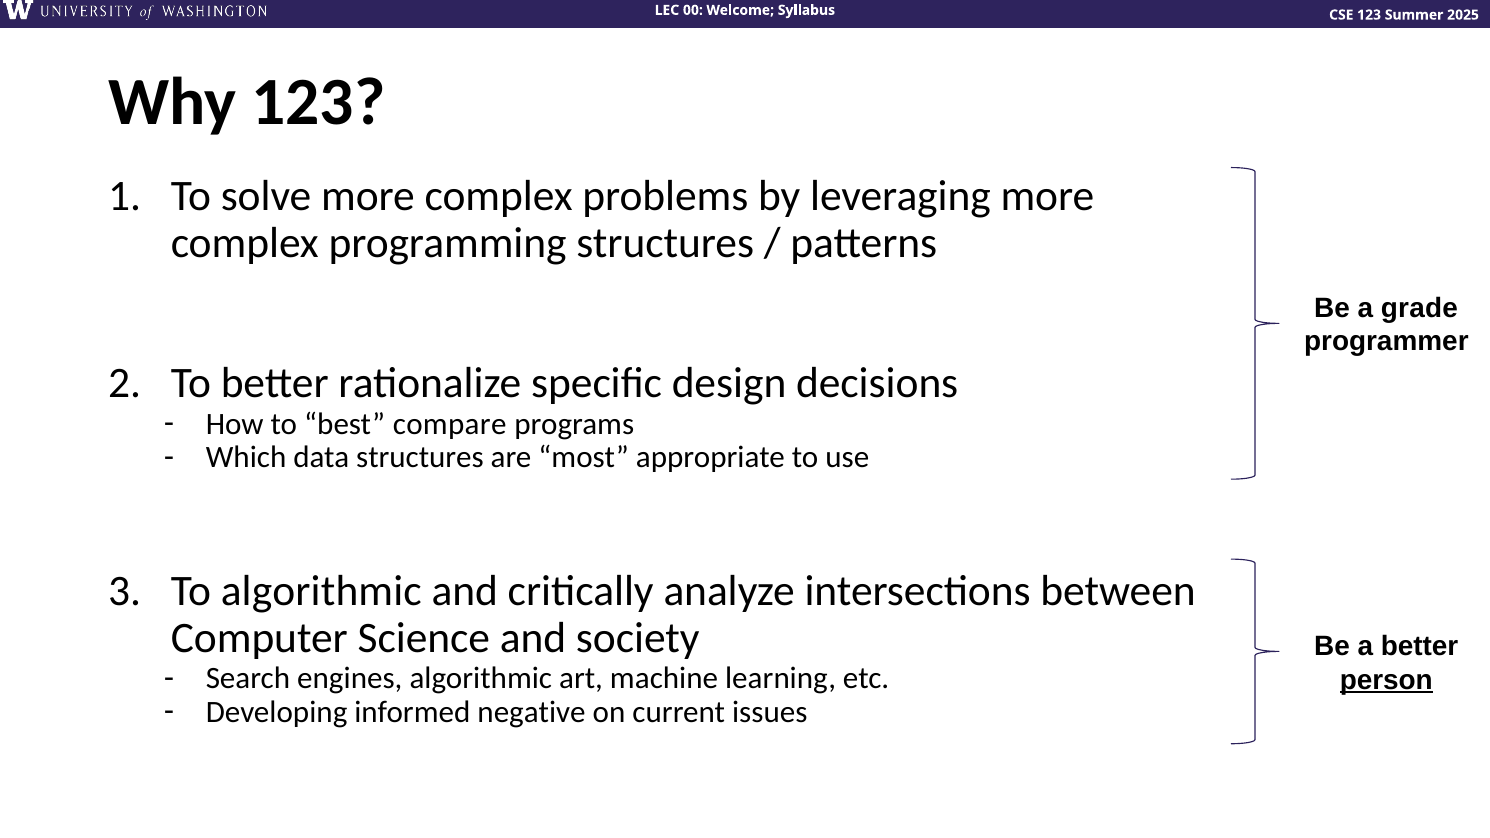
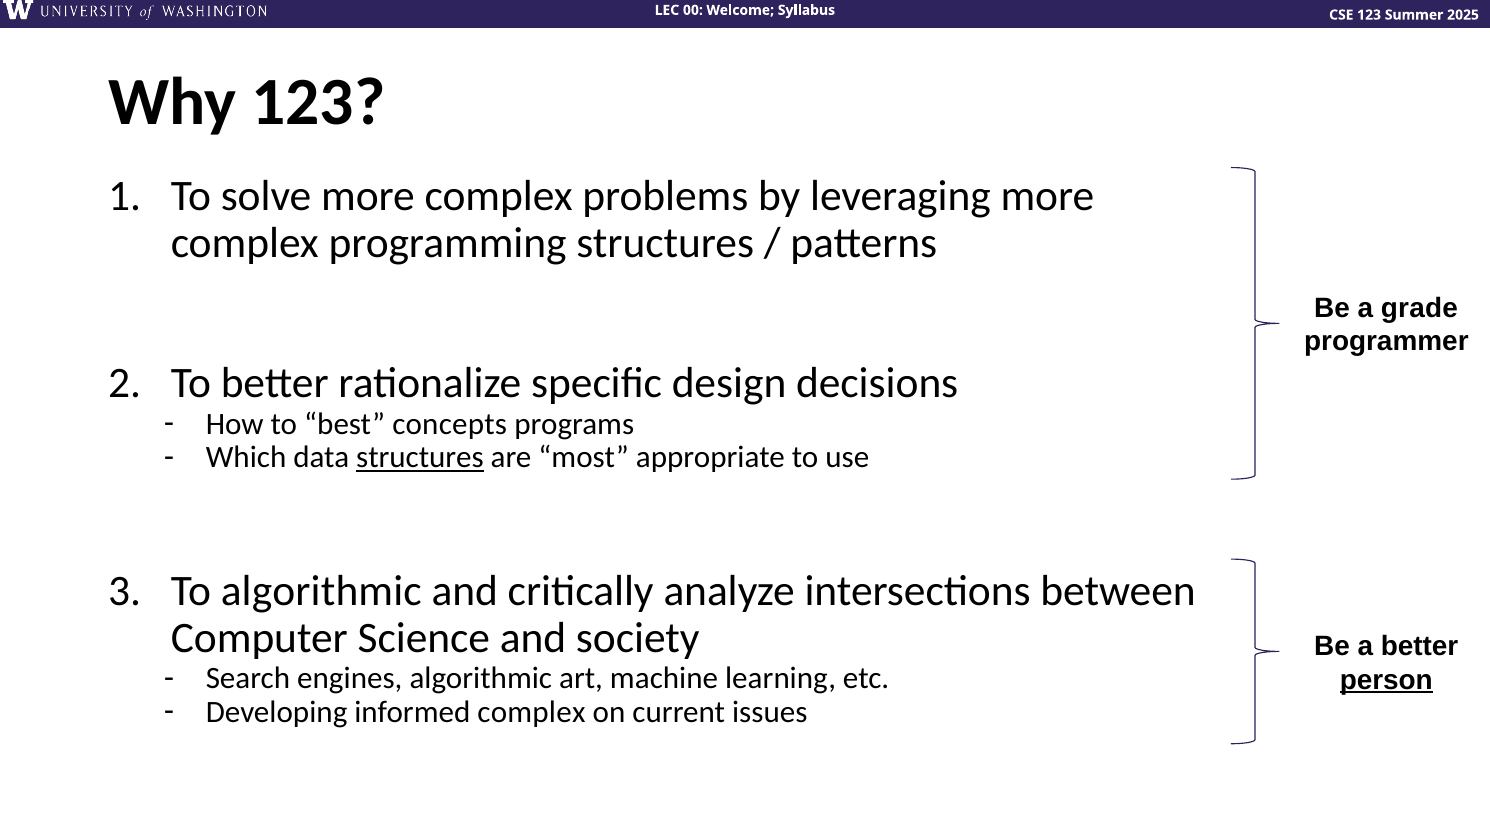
compare: compare -> concepts (450, 424)
structures underline: none -> present (420, 458)
informed negative: negative -> complex (531, 712)
